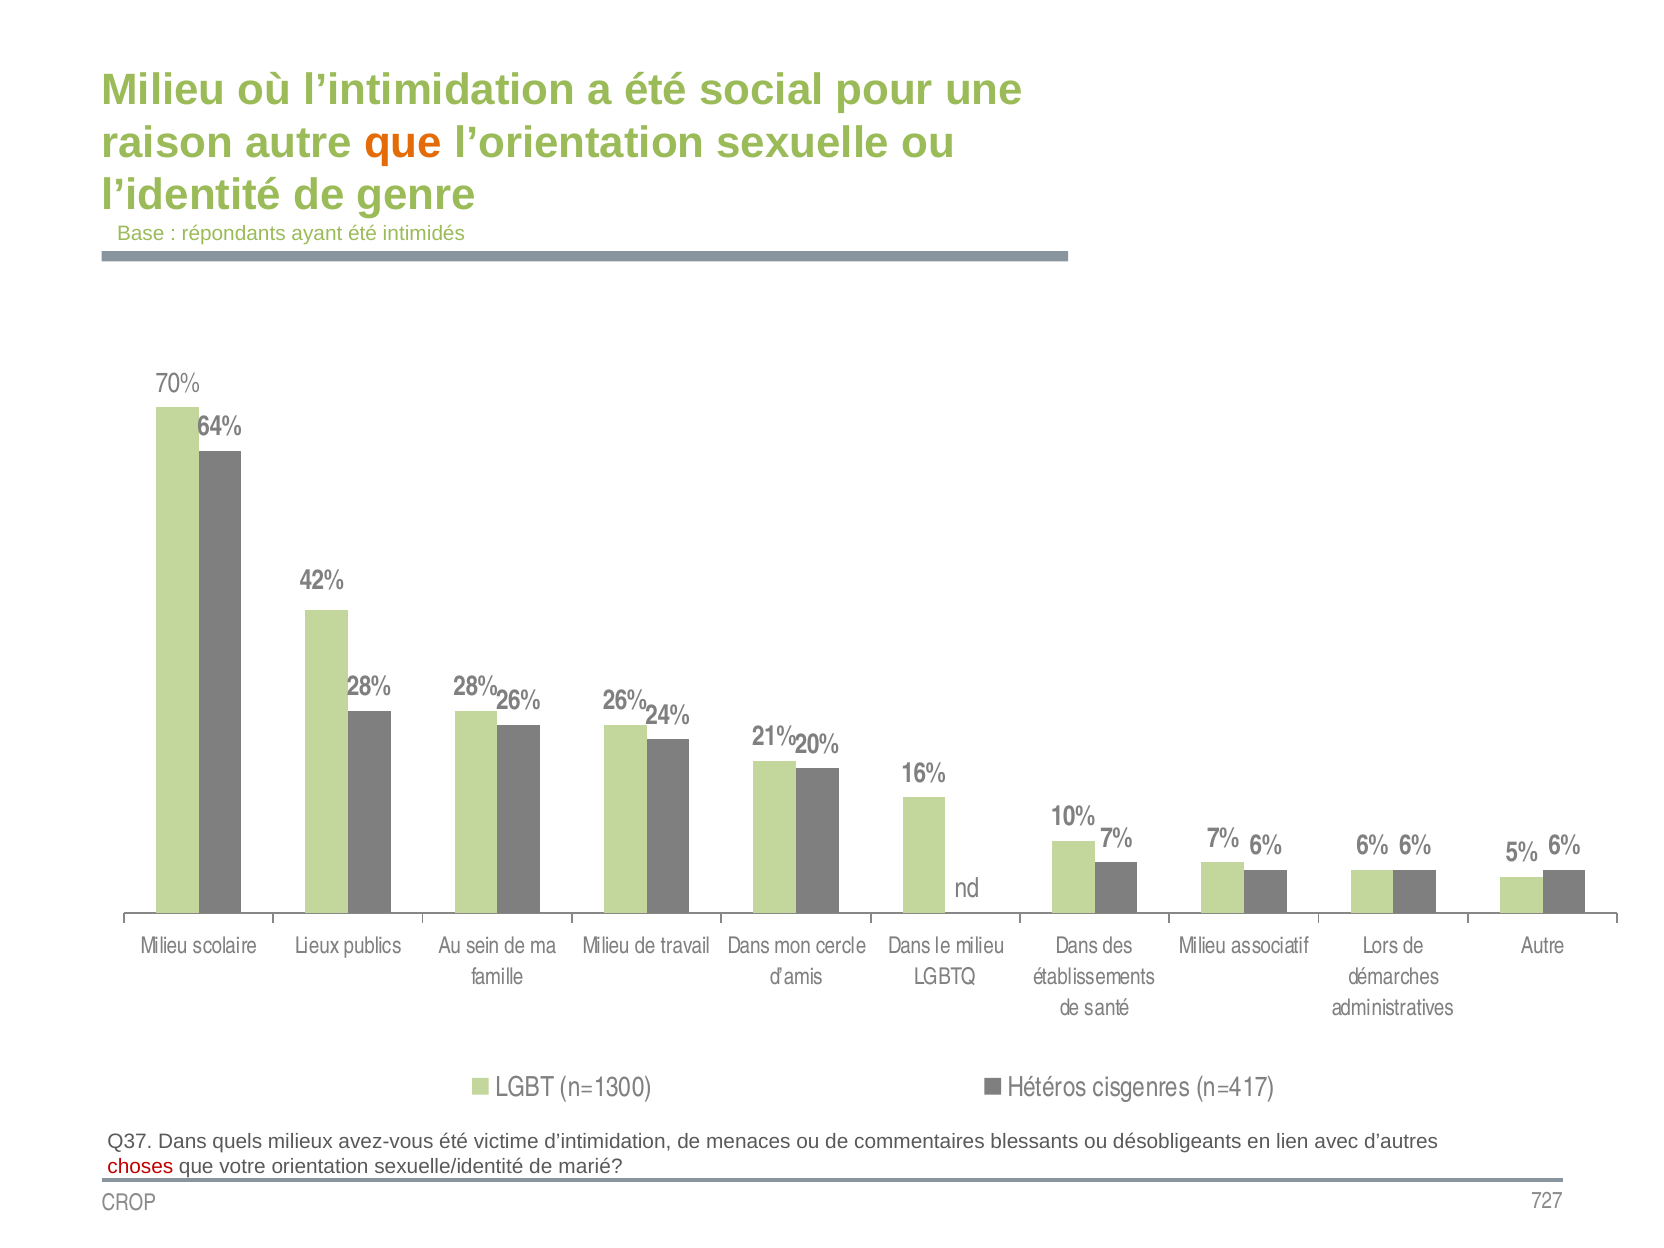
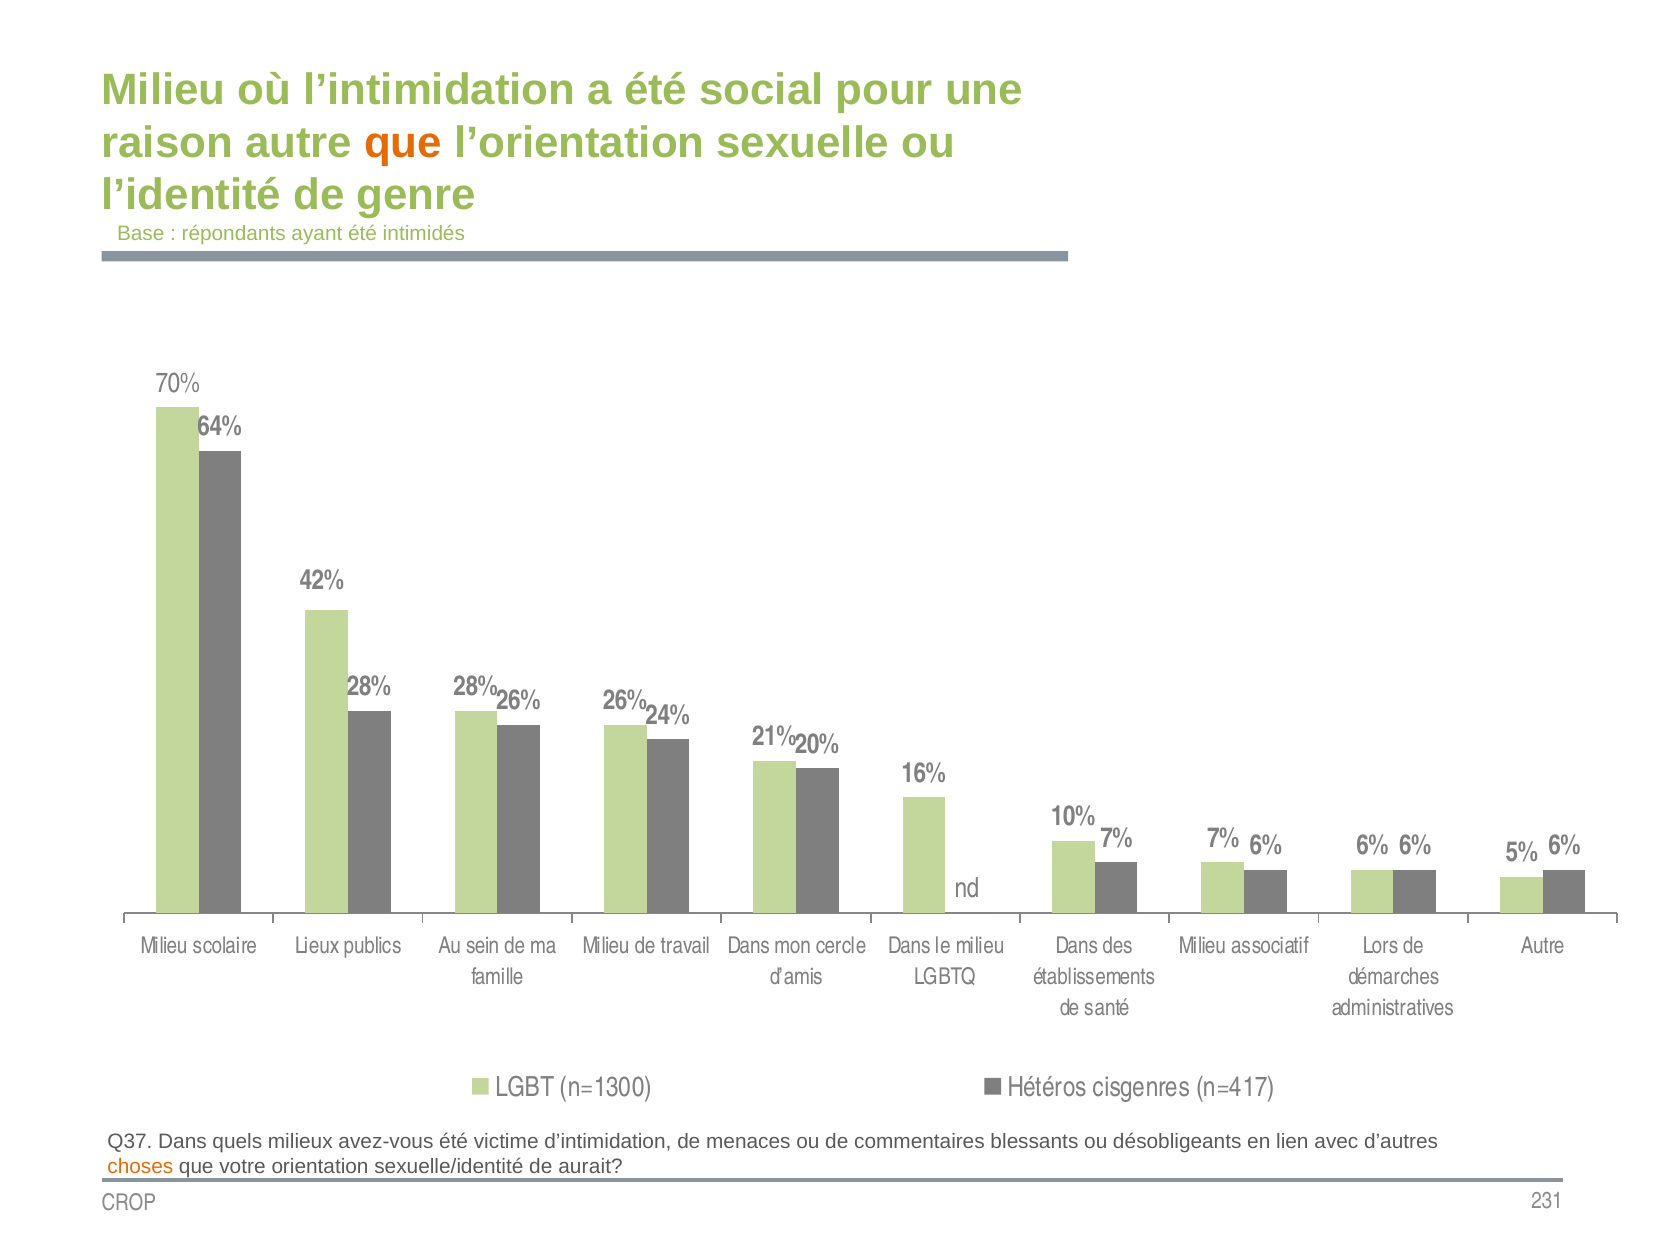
choses colour: red -> orange (140, 1167)
marié: marié -> aurait (591, 1167)
727: 727 -> 231 (1547, 1201)
